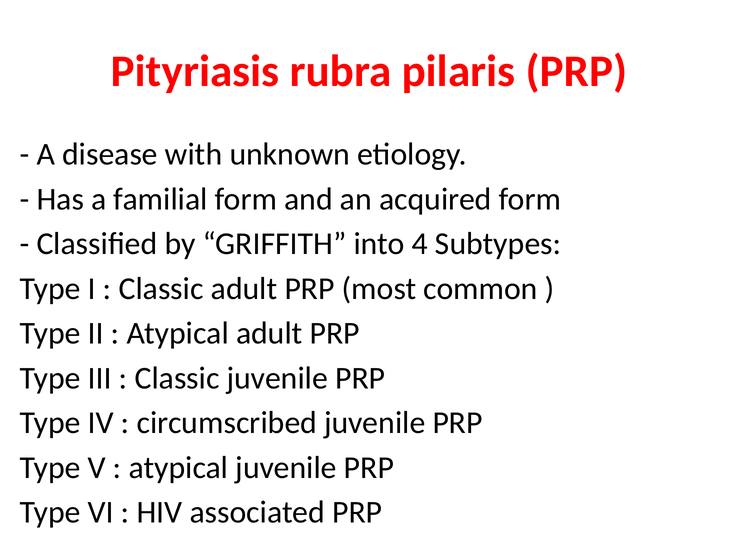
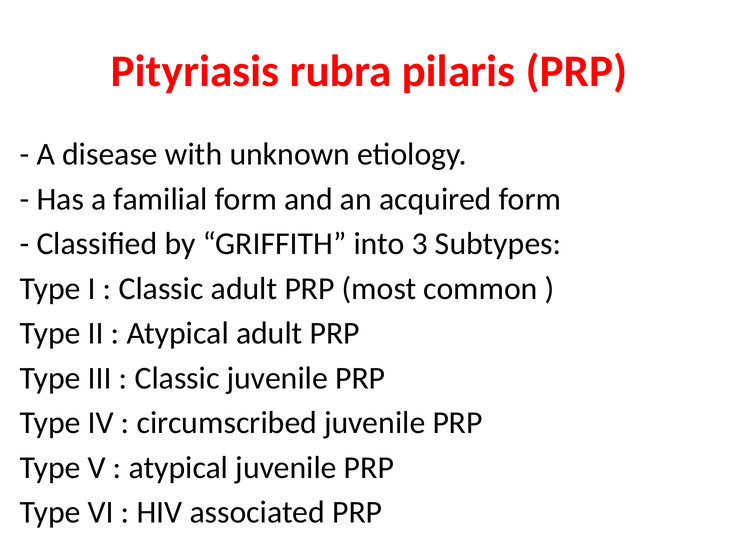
4: 4 -> 3 (420, 244)
